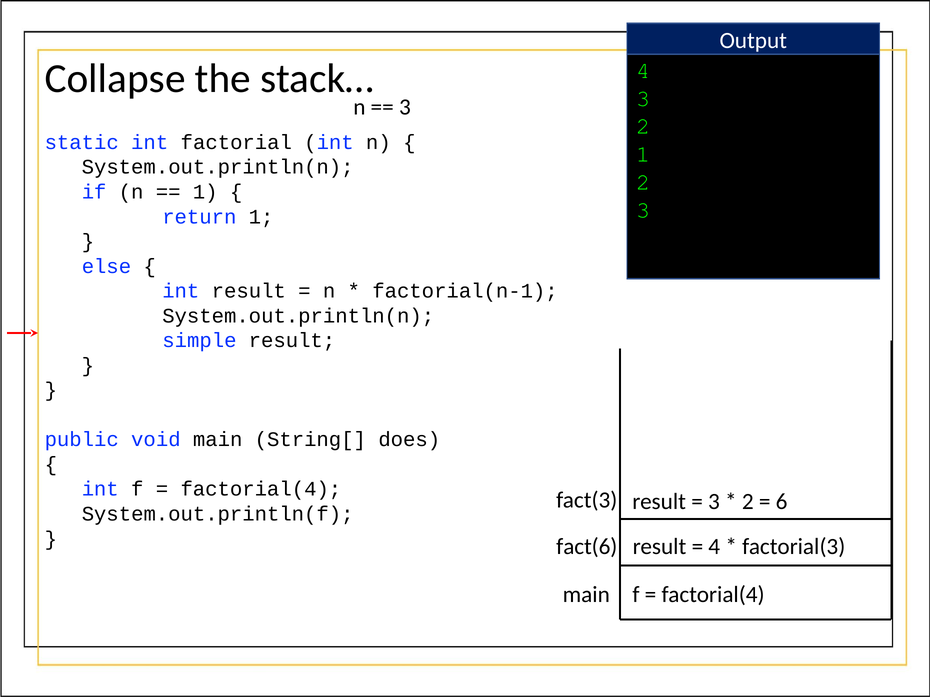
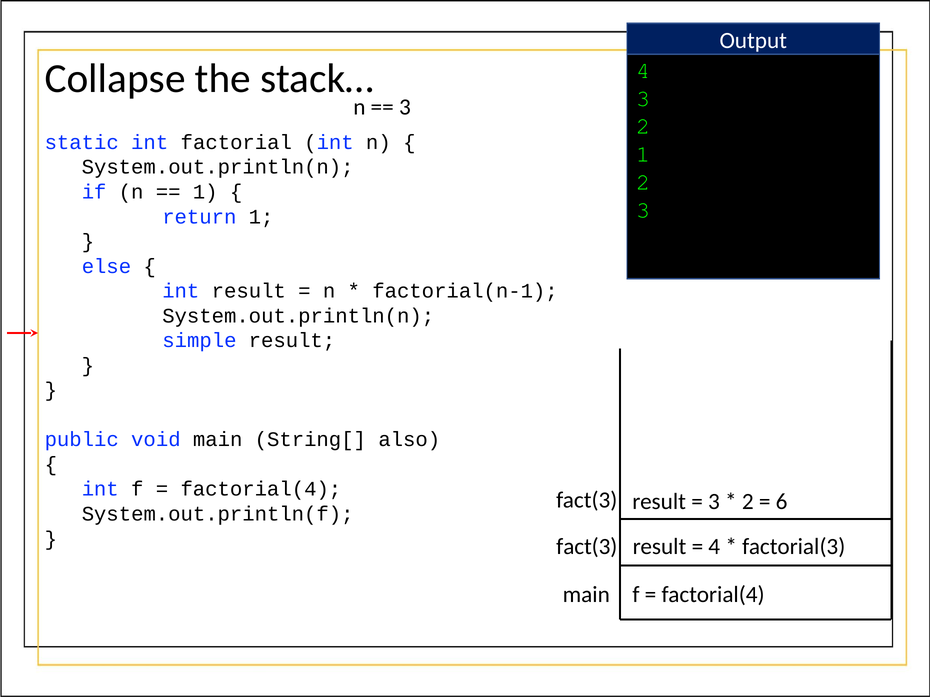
does: does -> also (409, 440)
fact(6: fact(6 -> fact(3 (587, 547)
